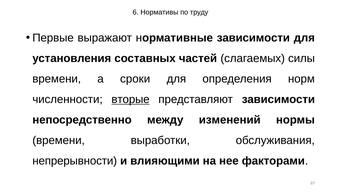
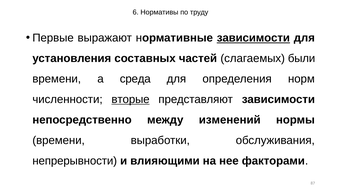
зависимости underline: none -> present (253, 38)
силы: силы -> были (302, 58)
сроки: сроки -> среда (135, 79)
